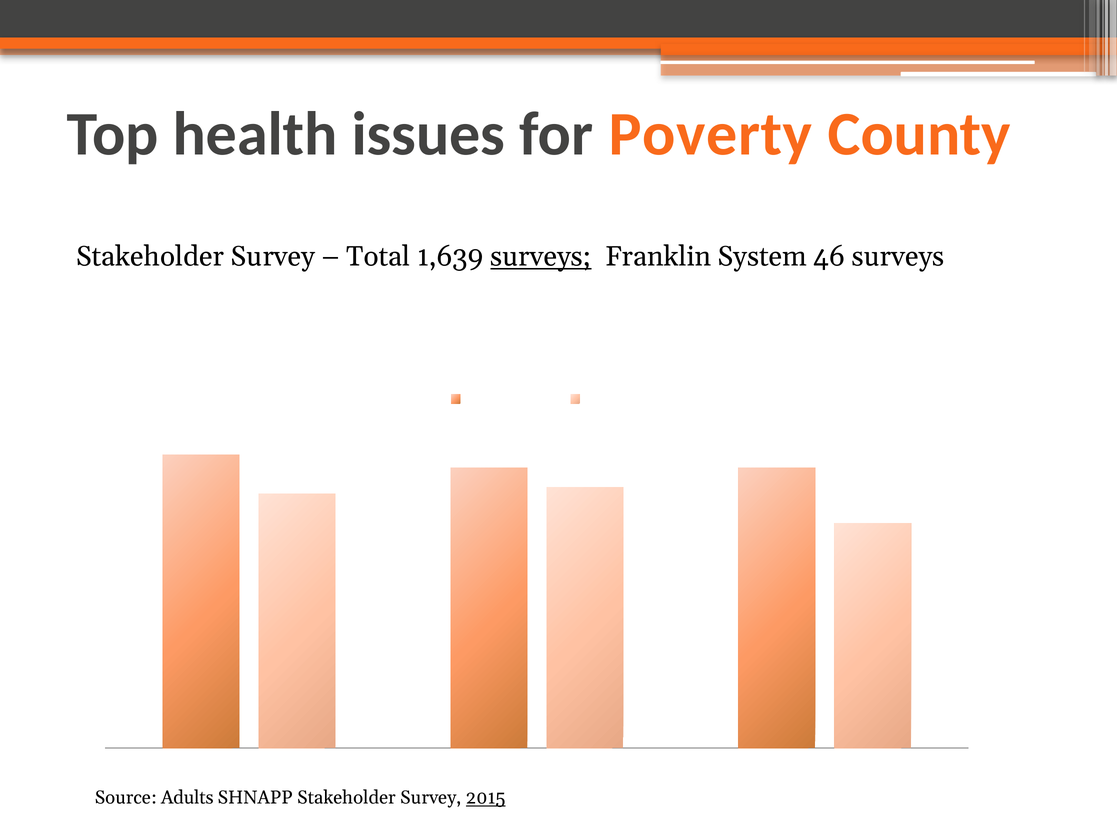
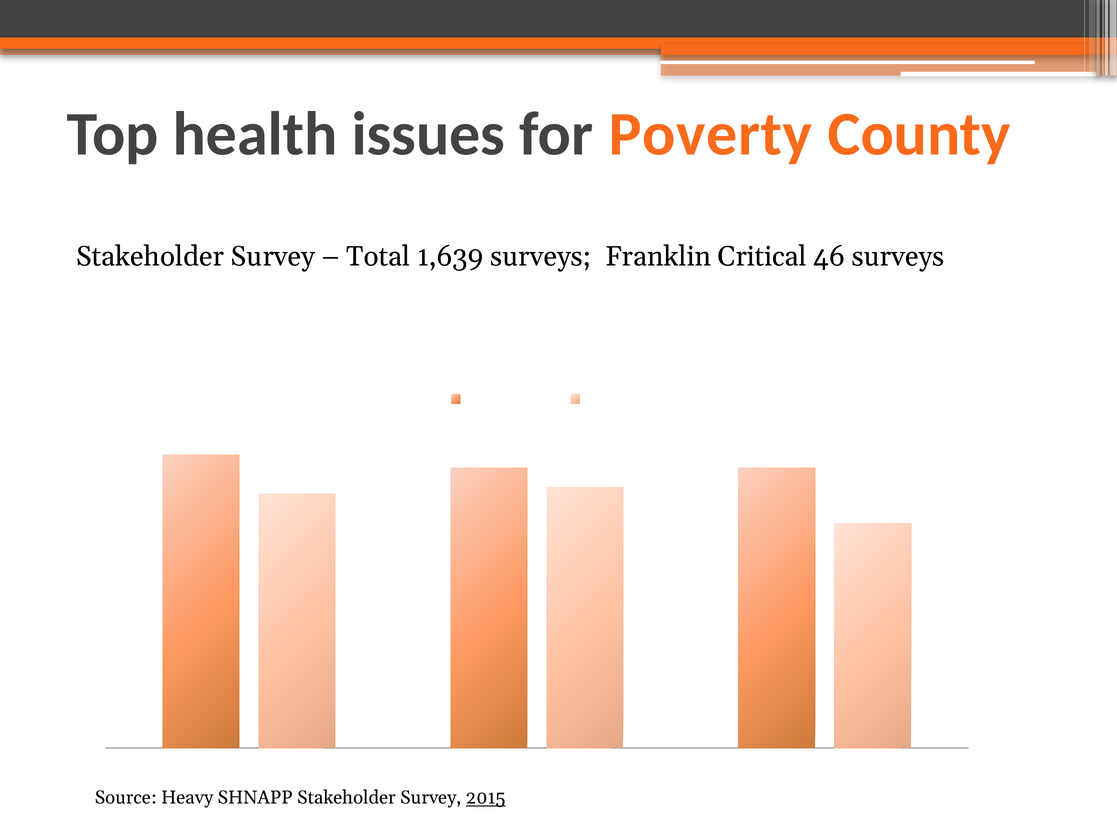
surveys underline: present -> none (541, 257)
Franklin System: System -> Critical (762, 257)
Adults: Adults -> Heavy (187, 799)
